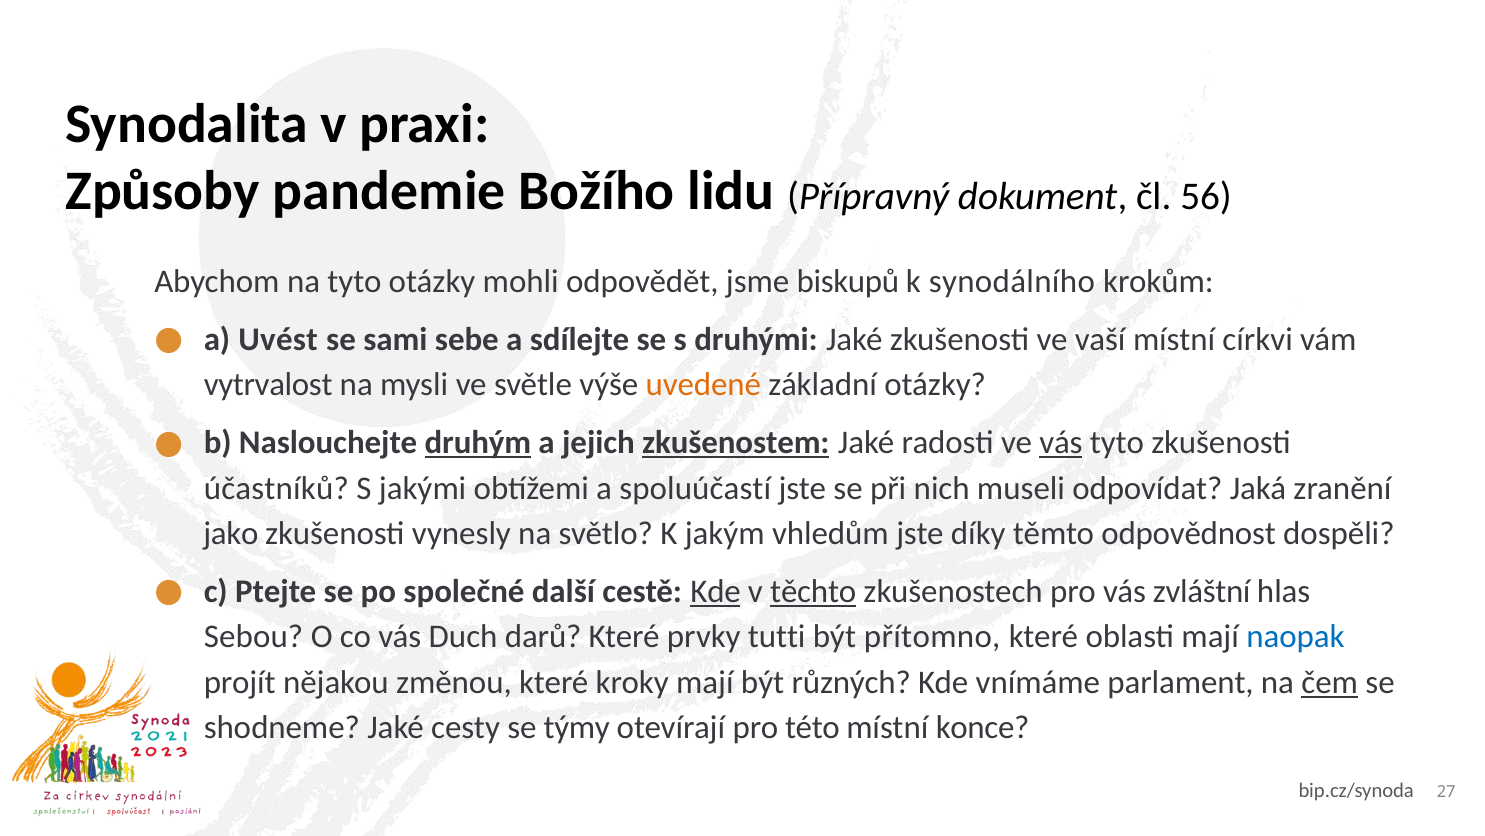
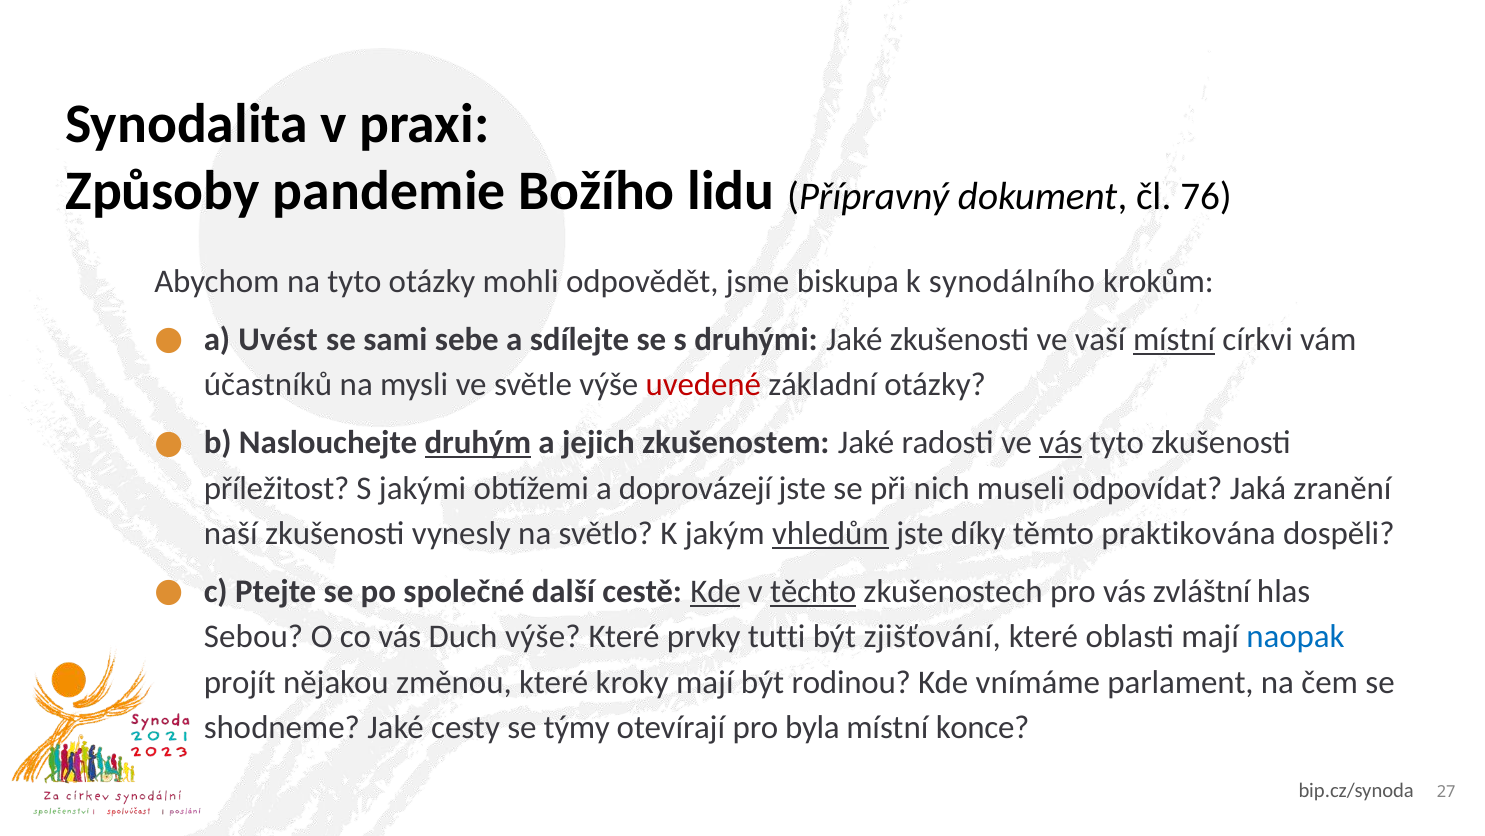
56: 56 -> 76 (1206, 197)
biskupů: biskupů -> biskupa (848, 281)
místní underline: none -> present (1174, 339)
vytrvalost: vytrvalost -> účastníků (268, 385)
uvedené colour: orange -> red (703, 385)
zkušenostem underline: present -> none (736, 442)
účastníků: účastníků -> příležitost (277, 488)
spoluúčastí: spoluúčastí -> doprovázejí (695, 488)
jako: jako -> naší (231, 533)
vhledům underline: none -> present (830, 533)
odpovědnost: odpovědnost -> praktikována (1188, 533)
Duch darů: darů -> výše (543, 636)
přítomno: přítomno -> zjišťování (932, 636)
různých: různých -> rodinou (851, 682)
čem underline: present -> none (1330, 682)
této: této -> byla (812, 727)
